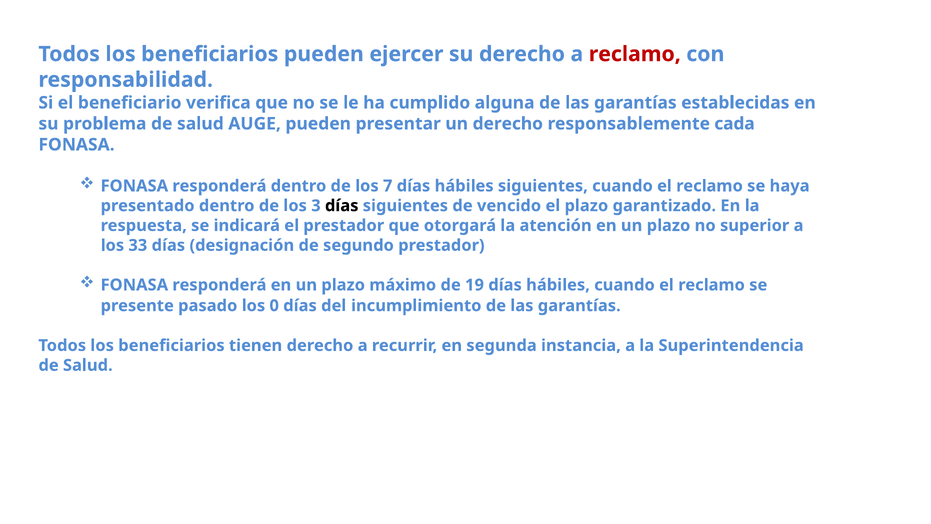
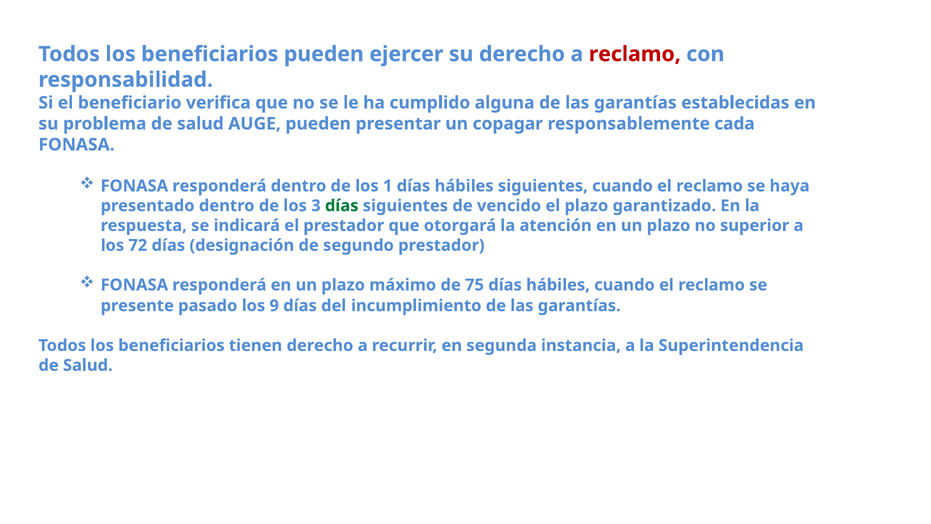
un derecho: derecho -> copagar (508, 124)
7: 7 -> 1 (388, 186)
días colour: black -> green (342, 206)
33: 33 -> 72 (138, 245)
19: 19 -> 75 (474, 285)
0: 0 -> 9 (274, 306)
